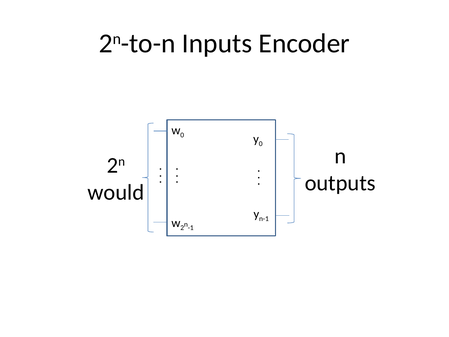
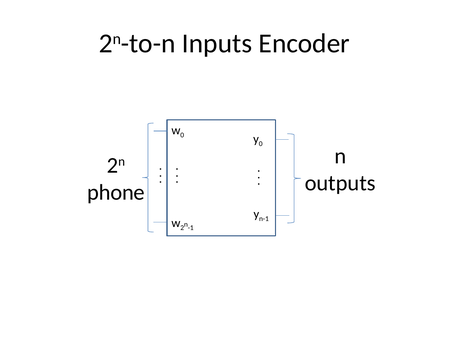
would: would -> phone (116, 192)
